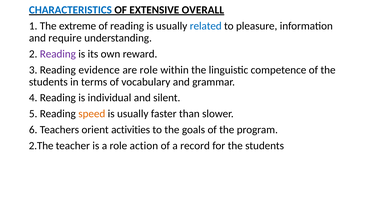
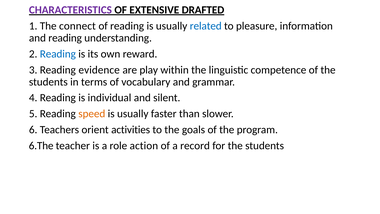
CHARACTERISTICS colour: blue -> purple (70, 10)
OVERALL: OVERALL -> DRAFTED (203, 10)
extreme: extreme -> connect (77, 26)
and require: require -> reading (65, 38)
Reading colour: purple -> blue (58, 54)
are role: role -> play (149, 70)
2.The: 2.The -> 6.The (41, 146)
